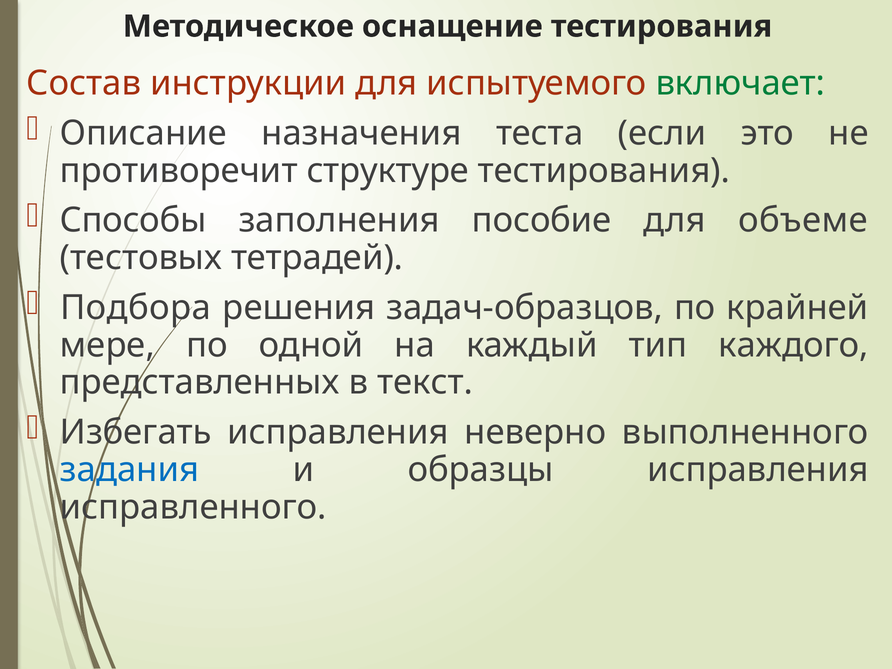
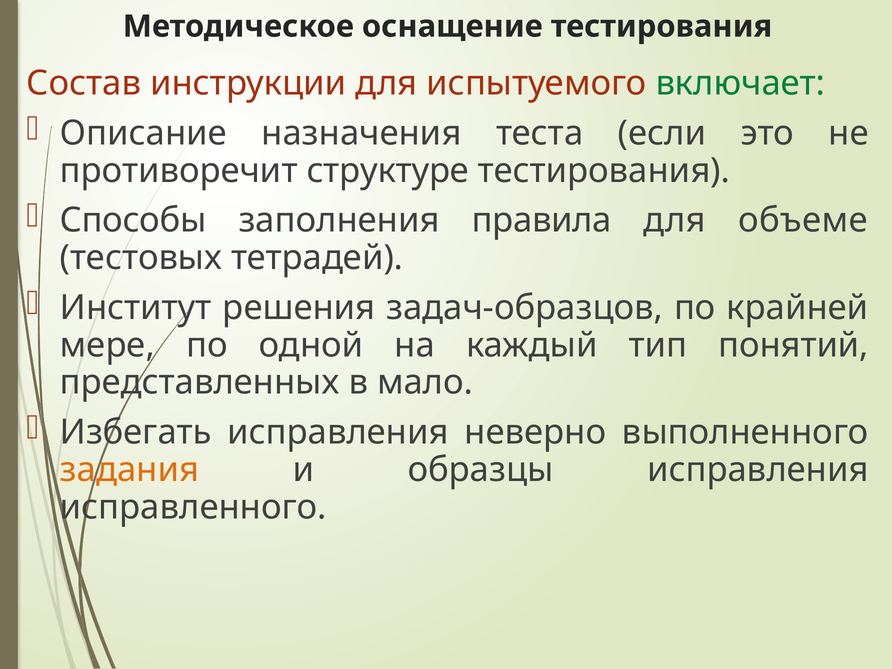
пособие: пособие -> правила (542, 220)
Подбора: Подбора -> Институт (136, 308)
каждого: каждого -> понятий (794, 345)
текст: текст -> мало (425, 382)
задания colour: blue -> orange (129, 470)
